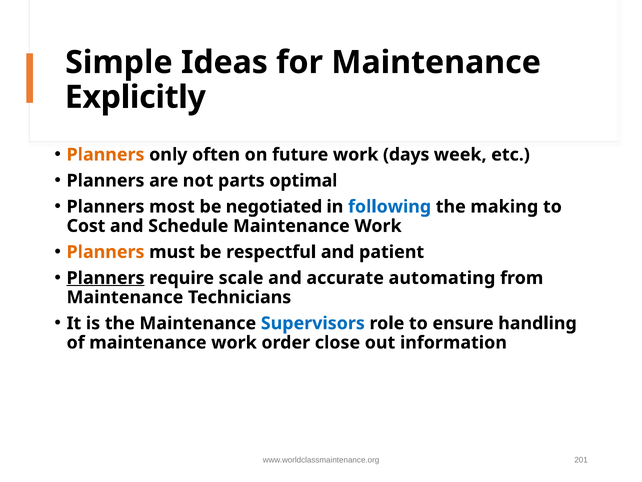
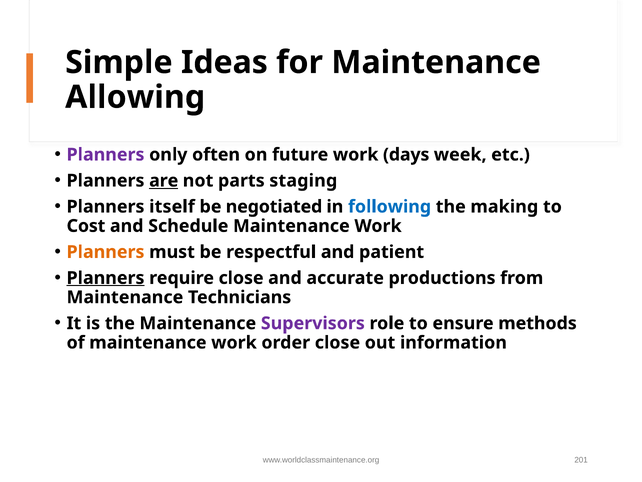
Explicitly: Explicitly -> Allowing (135, 97)
Planners colour: orange -> purple (106, 155)
are underline: none -> present (164, 180)
optimal: optimal -> staging (303, 180)
most: most -> itself (172, 206)
require scale: scale -> close (241, 278)
automating: automating -> productions (442, 278)
Supervisors colour: blue -> purple (313, 323)
handling: handling -> methods (538, 323)
